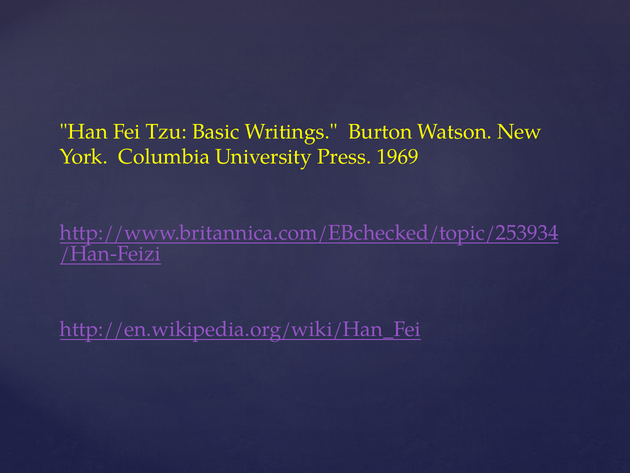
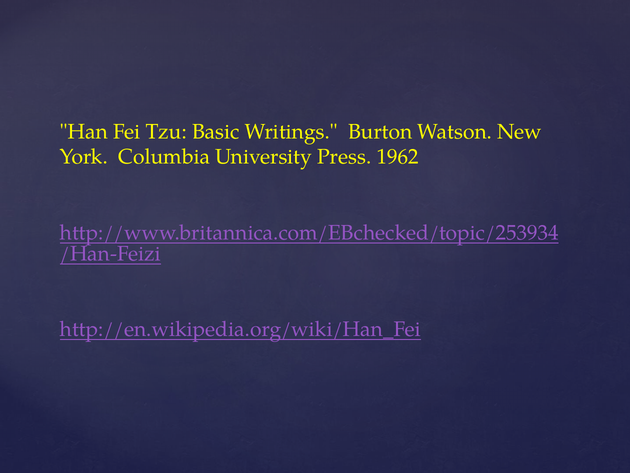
1969: 1969 -> 1962 (398, 157)
